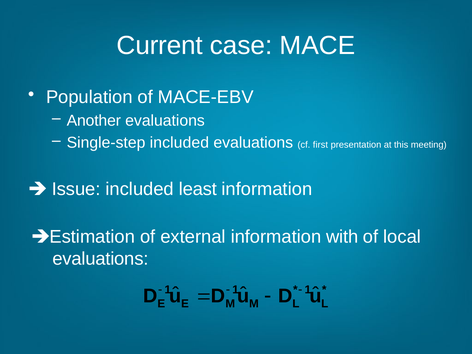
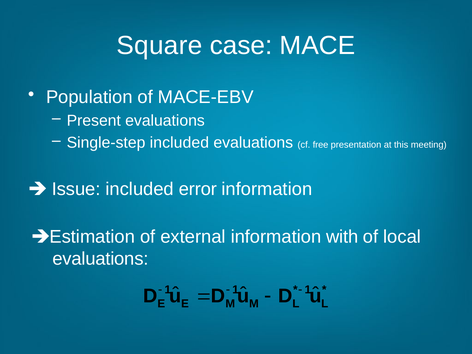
Current: Current -> Square (159, 45)
Another: Another -> Present (94, 121)
first: first -> free (321, 145)
least: least -> error (198, 189)
